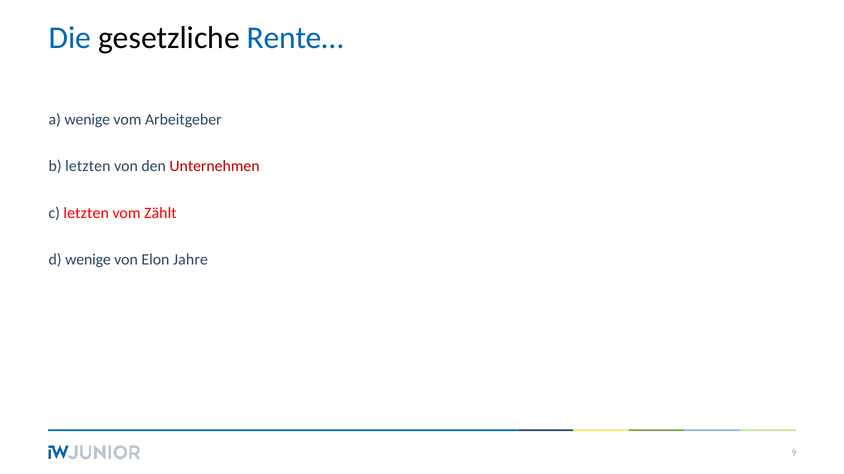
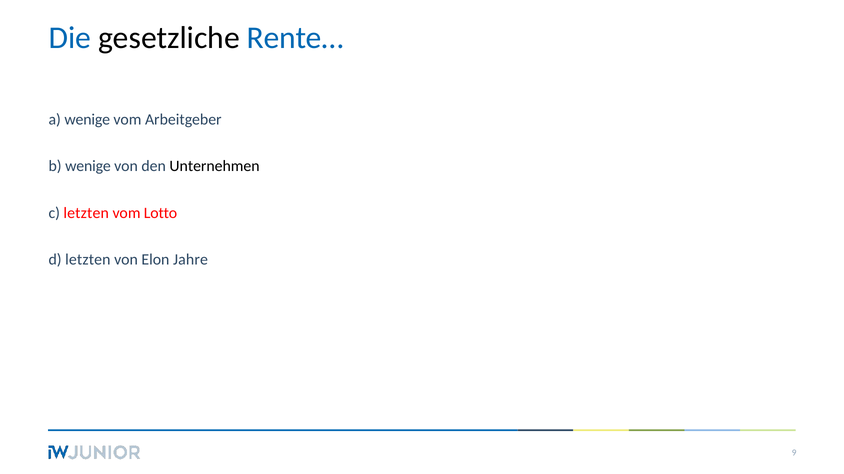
b letzten: letzten -> wenige (88, 167)
Unternehmen colour: red -> black (215, 167)
Zählt: Zählt -> Lotto (160, 213)
d wenige: wenige -> letzten (88, 260)
